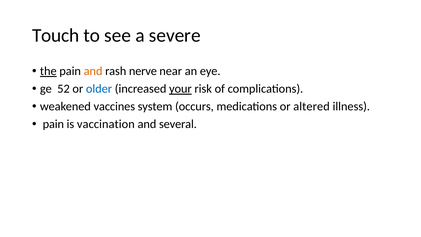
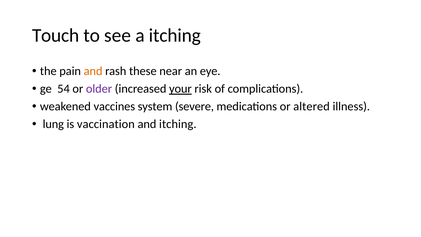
a severe: severe -> itching (175, 35)
the underline: present -> none (48, 71)
nerve: nerve -> these (143, 71)
52: 52 -> 54 (64, 89)
older colour: blue -> purple (99, 89)
occurs: occurs -> severe (194, 106)
pain: pain -> lung (53, 124)
and several: several -> itching (178, 124)
